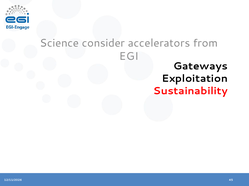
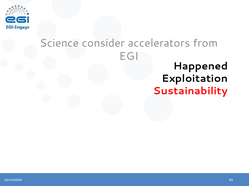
Gateways: Gateways -> Happened (201, 66)
